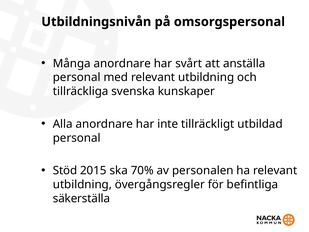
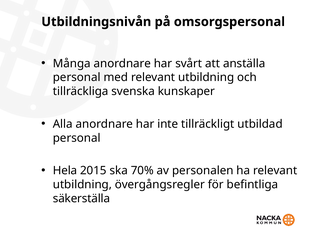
Stöd: Stöd -> Hela (65, 170)
